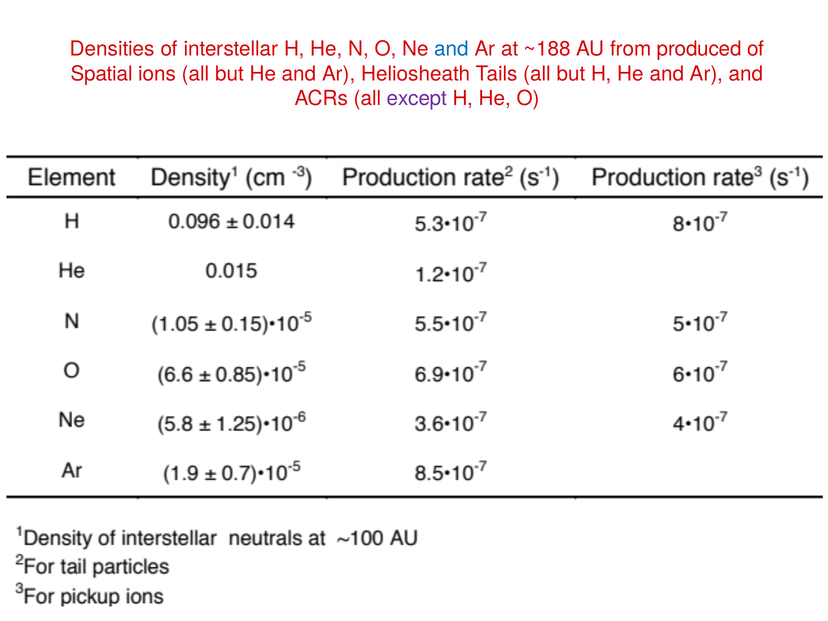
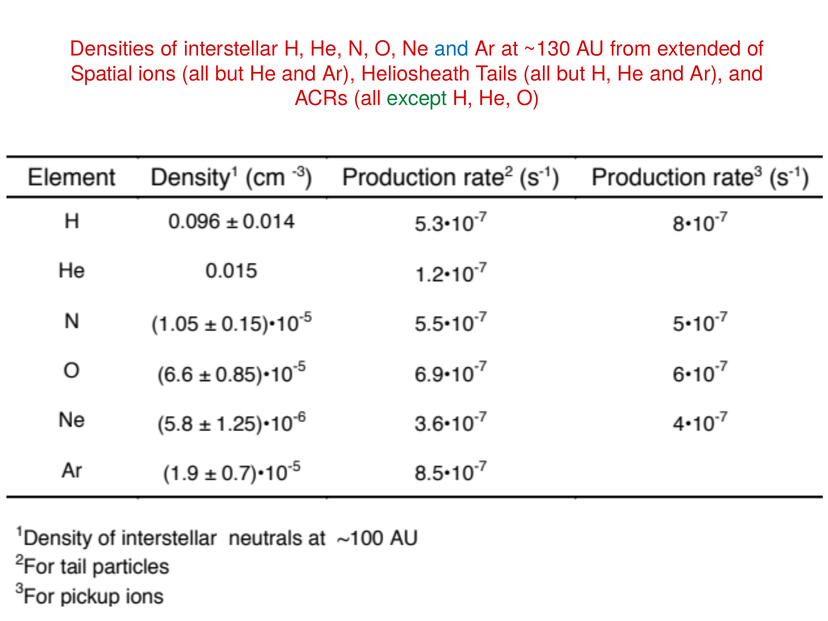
~188: ~188 -> ~130 (547, 49)
produced: produced -> extended (699, 49)
except colour: purple -> green (417, 99)
